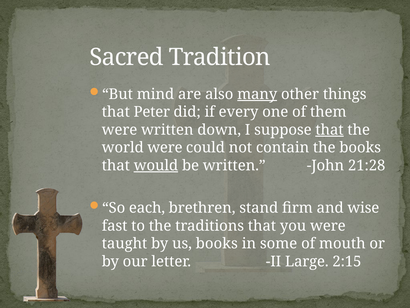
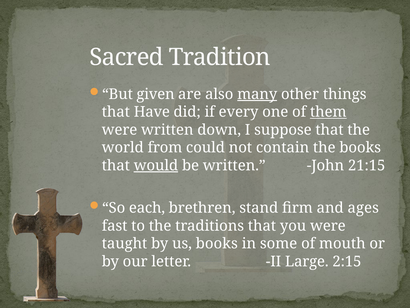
mind: mind -> given (156, 94)
Peter: Peter -> Have (152, 112)
them underline: none -> present (328, 112)
that underline: present -> none (330, 130)
world were: were -> from (165, 147)
21:28: 21:28 -> 21:15 (367, 165)
wise: wise -> ages (363, 208)
